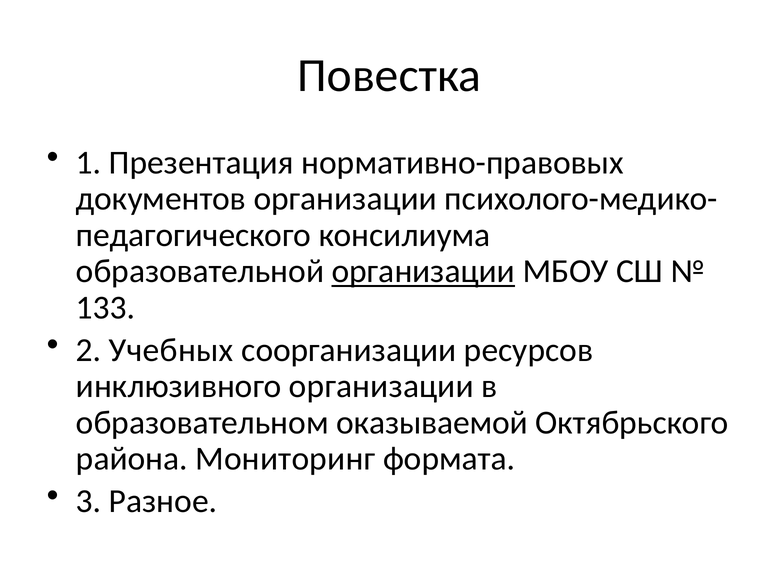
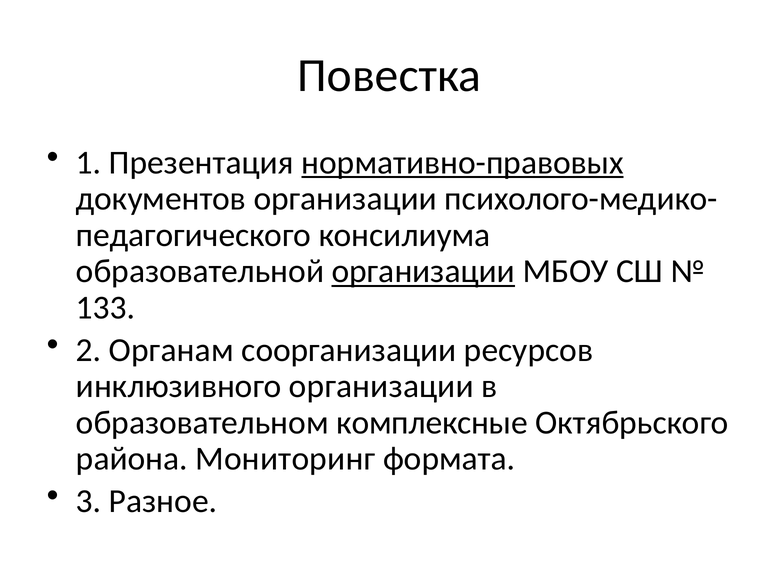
нормативно-правовых underline: none -> present (463, 163)
Учебных: Учебных -> Органам (171, 350)
оказываемой: оказываемой -> комплексные (432, 423)
